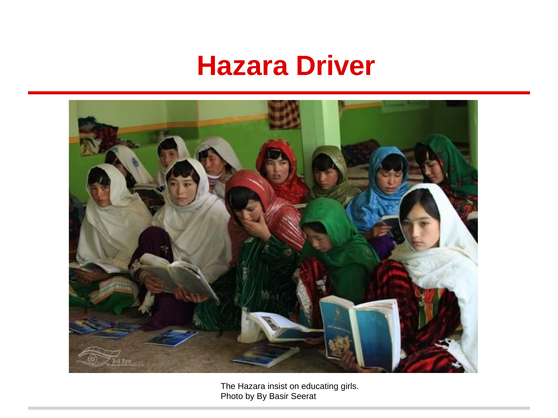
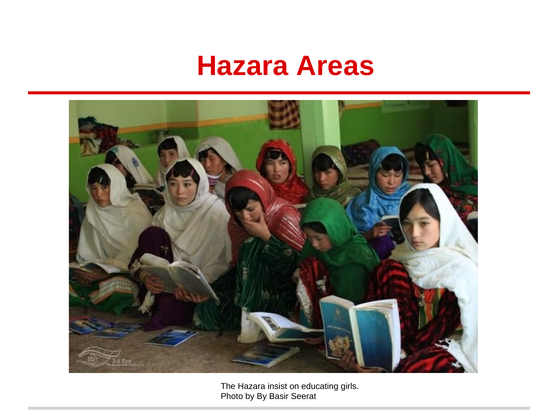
Driver: Driver -> Areas (335, 66)
